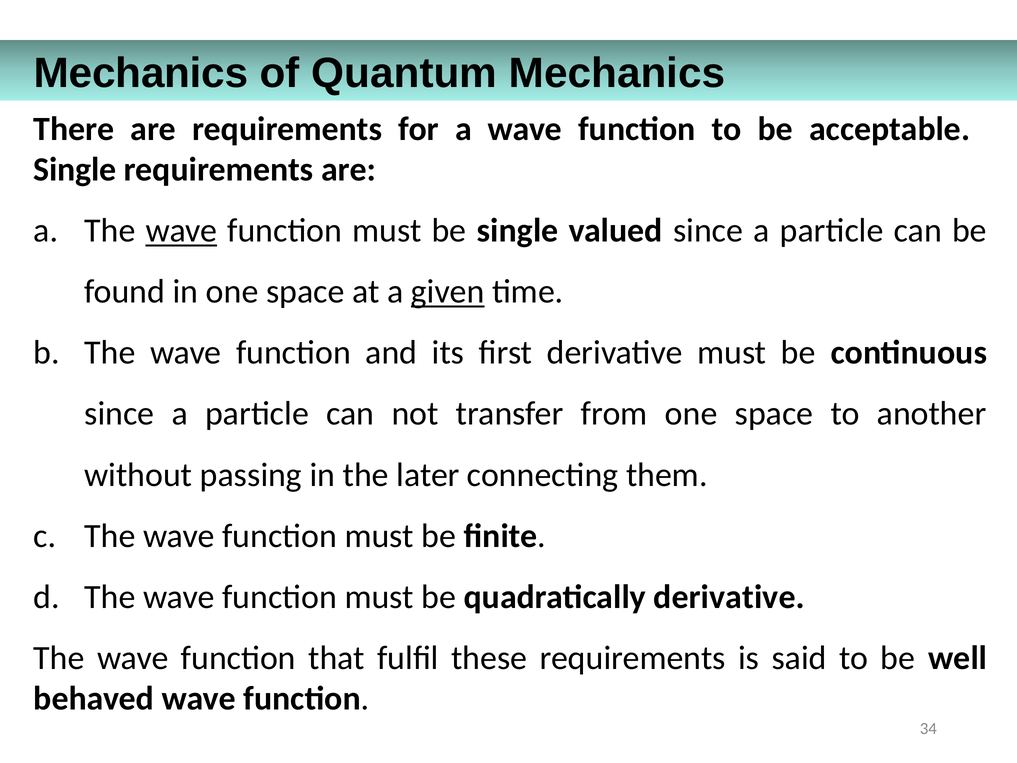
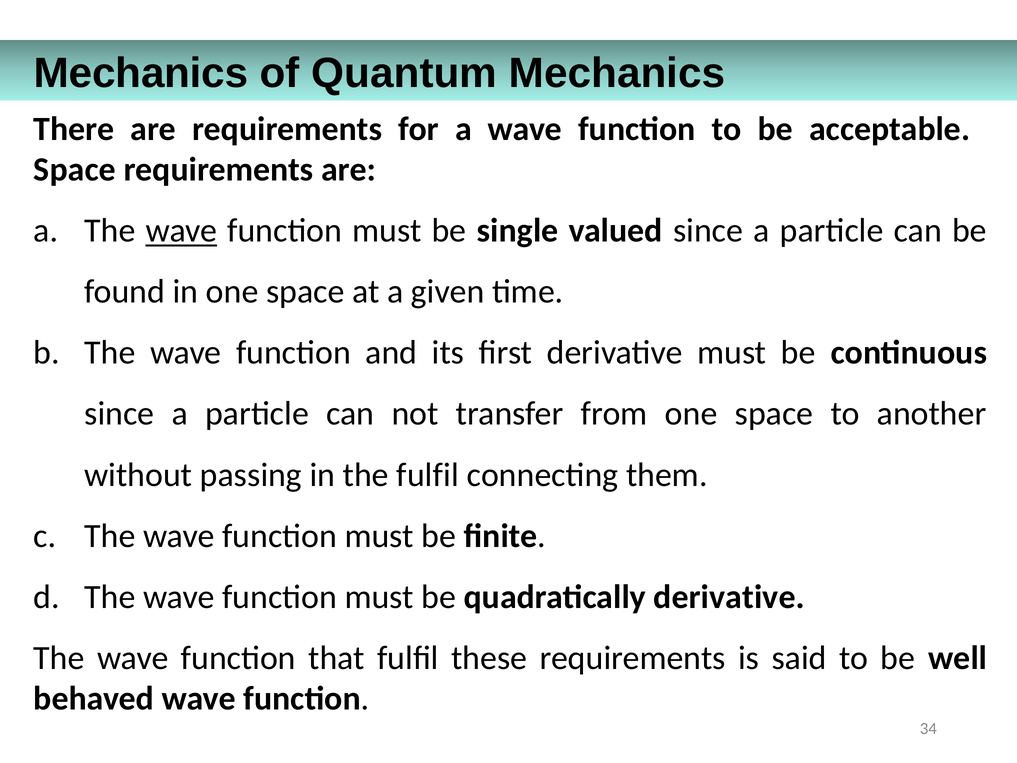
Single: Single -> Space (75, 170)
given underline: present -> none (448, 292)
the later: later -> fulfil (428, 475)
